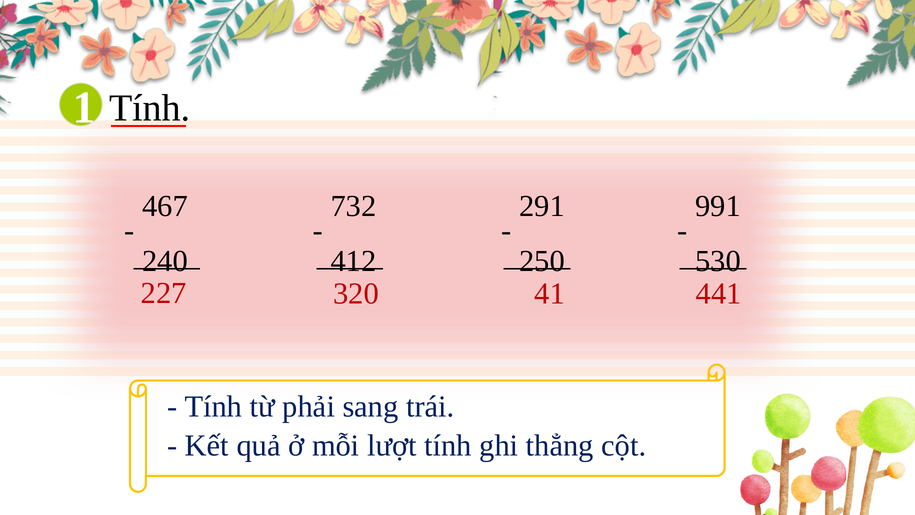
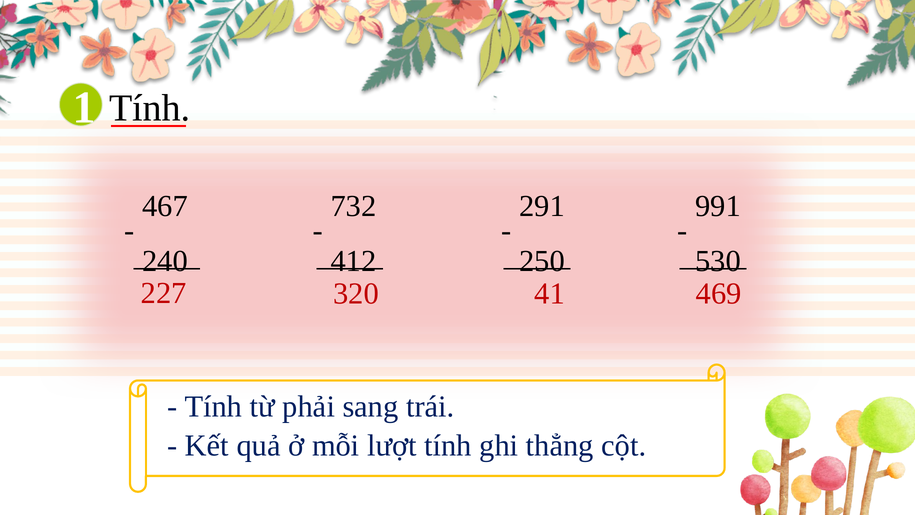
441: 441 -> 469 (719, 294)
